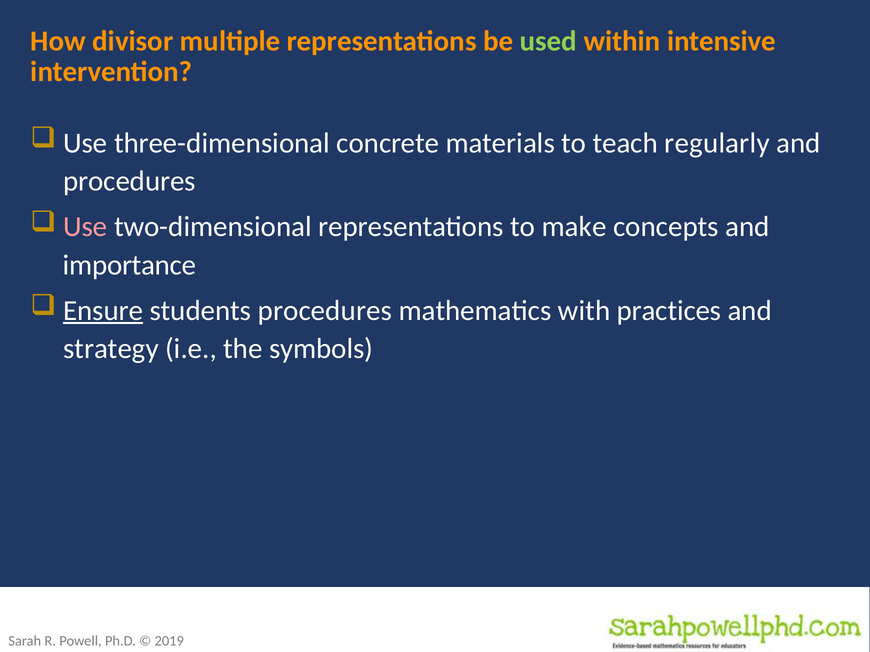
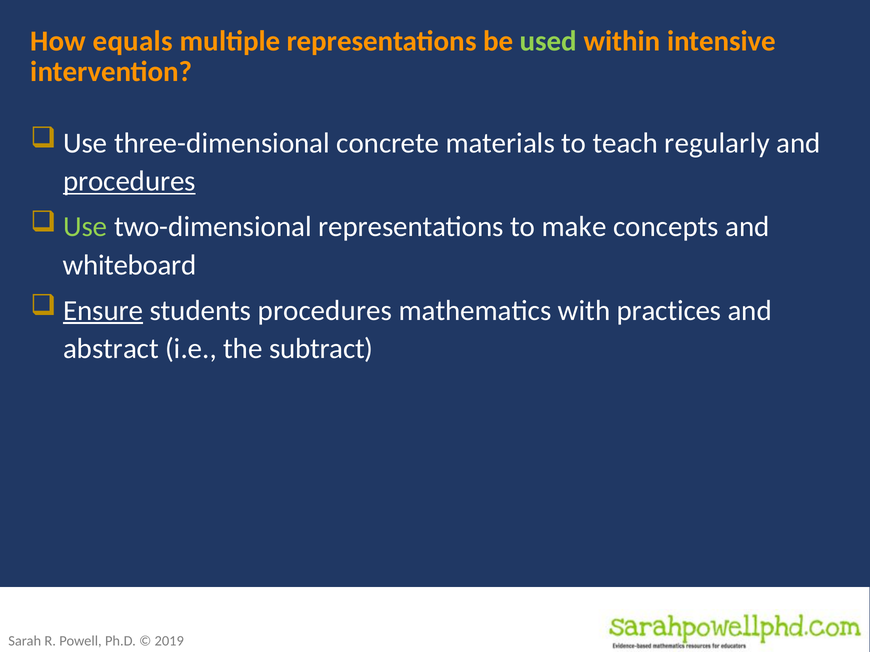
divisor: divisor -> equals (133, 41)
procedures underline: none -> present (129, 182)
Use colour: pink -> light green (85, 227)
importance: importance -> whiteboard (130, 265)
strategy: strategy -> abstract (111, 349)
symbols: symbols -> subtract (321, 349)
